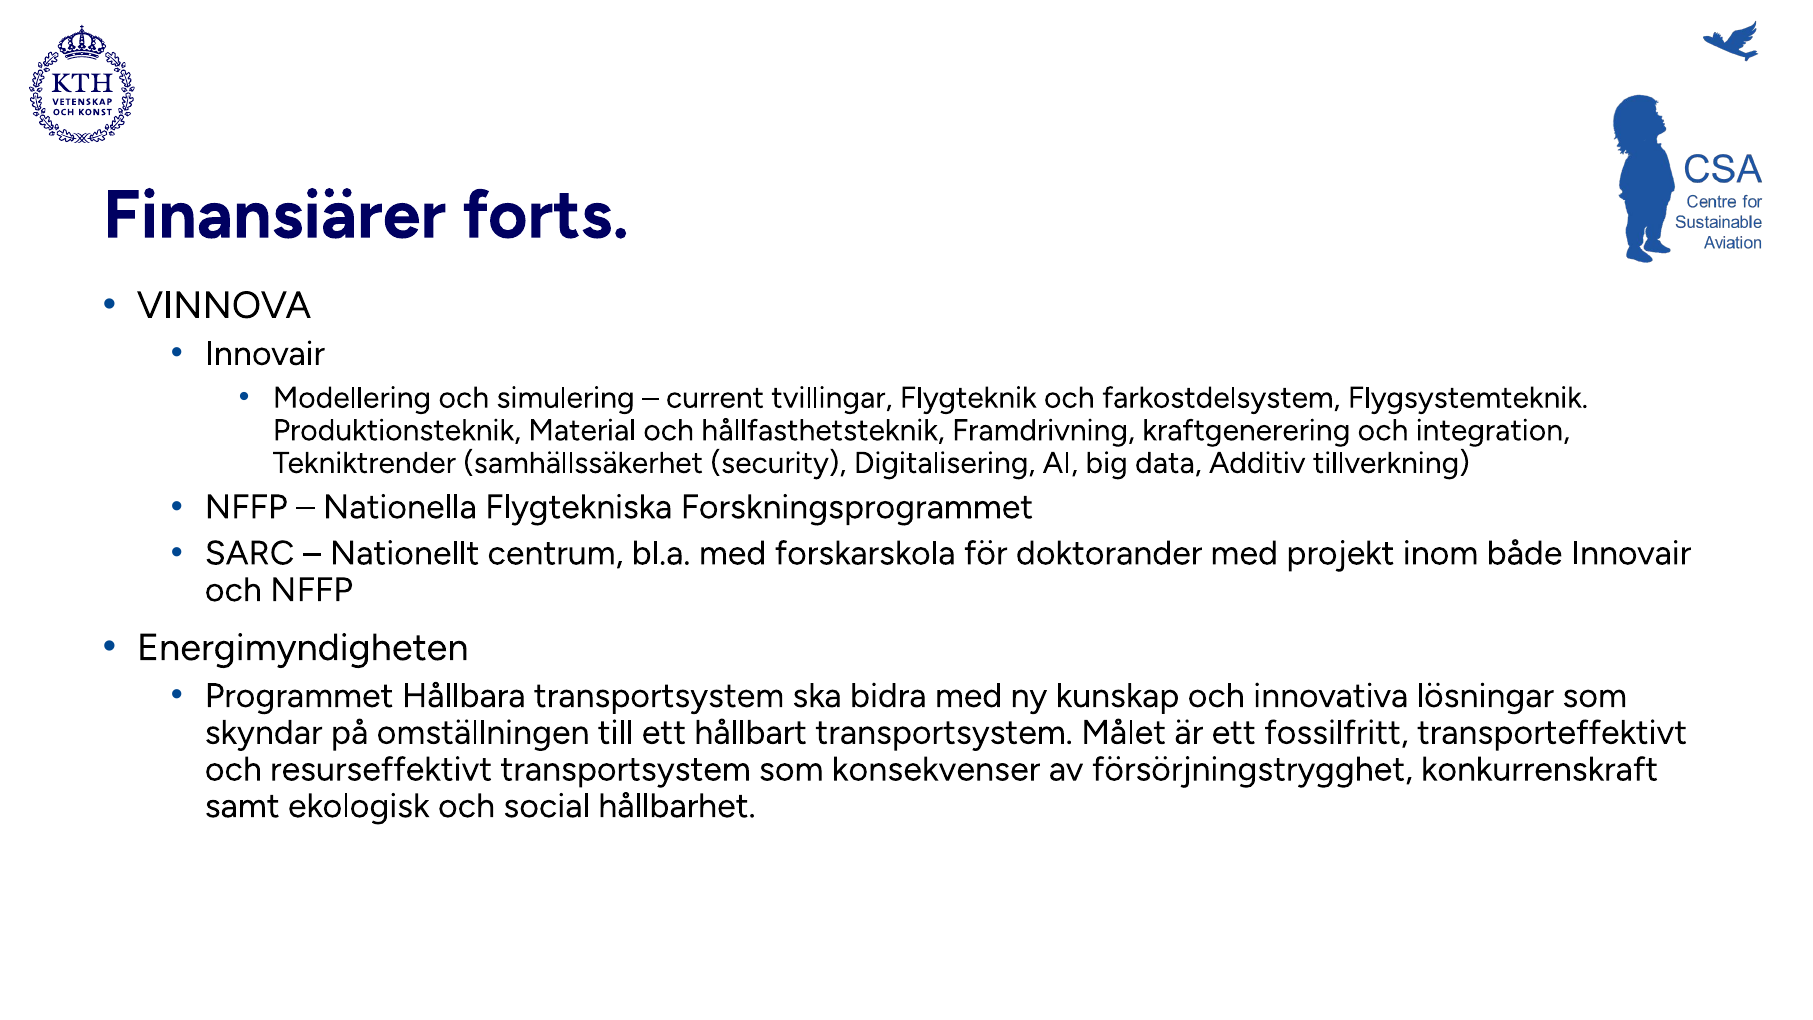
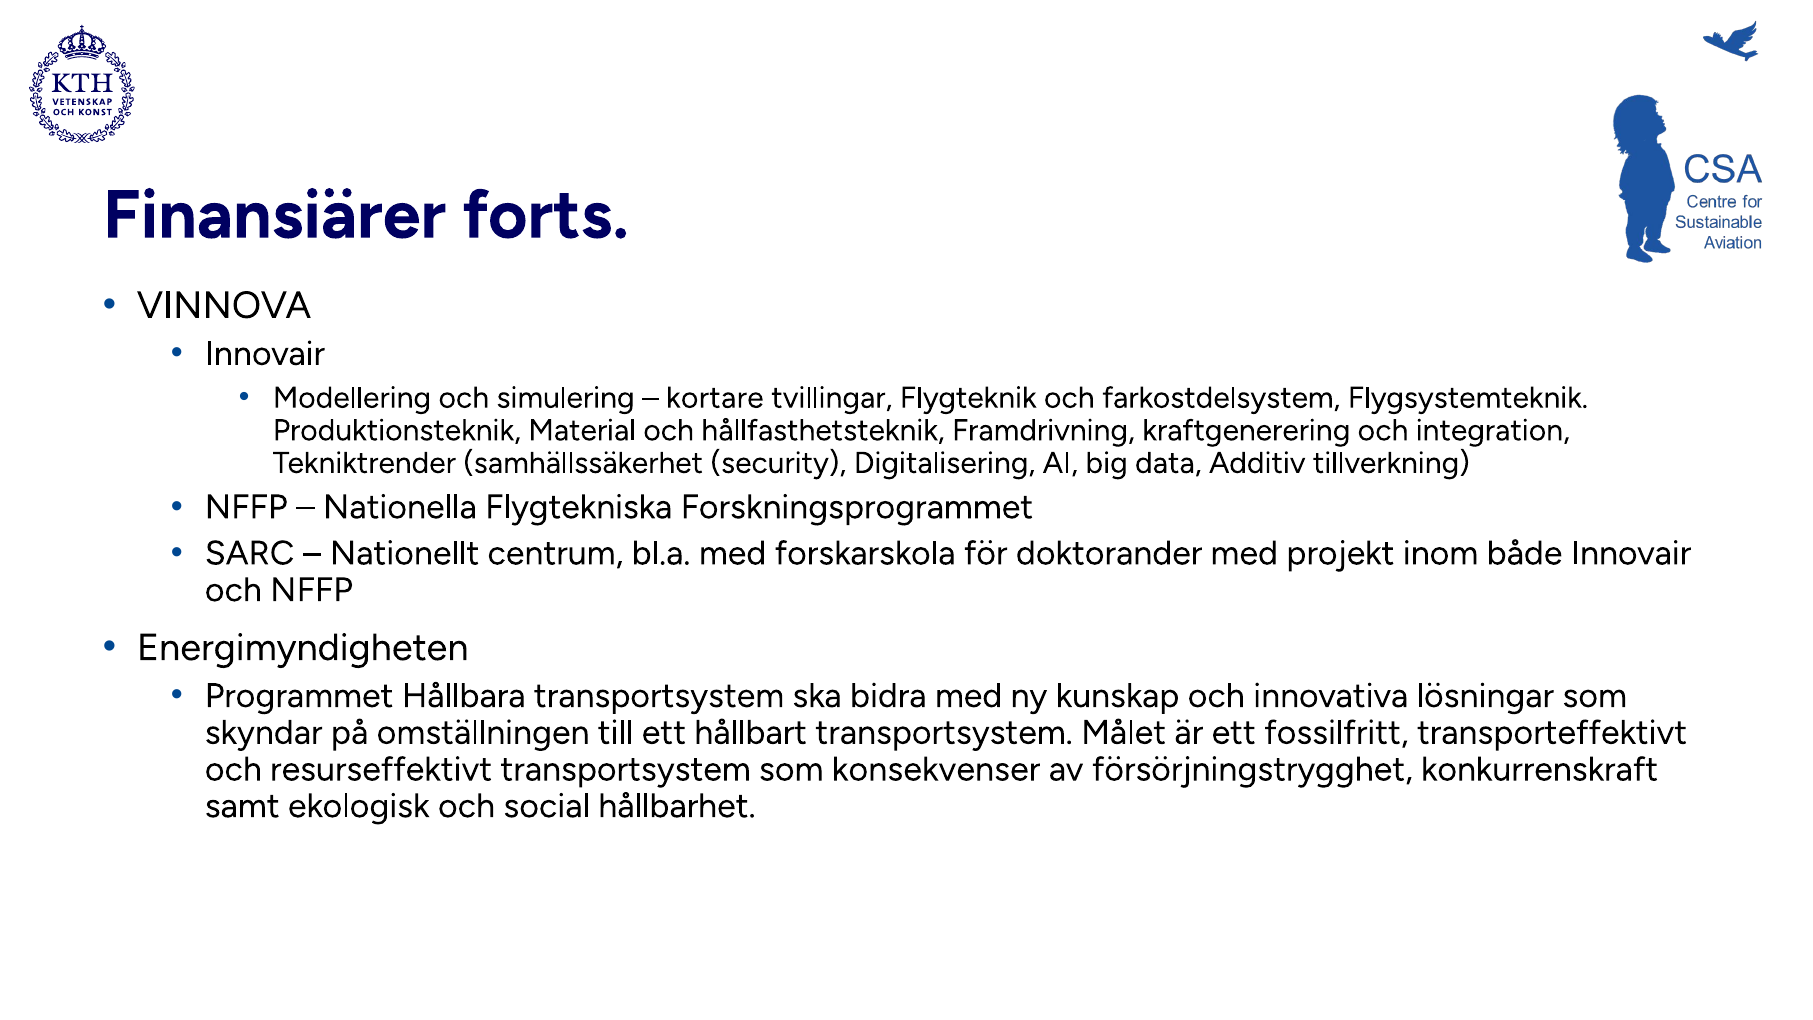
current: current -> kortare (715, 398)
